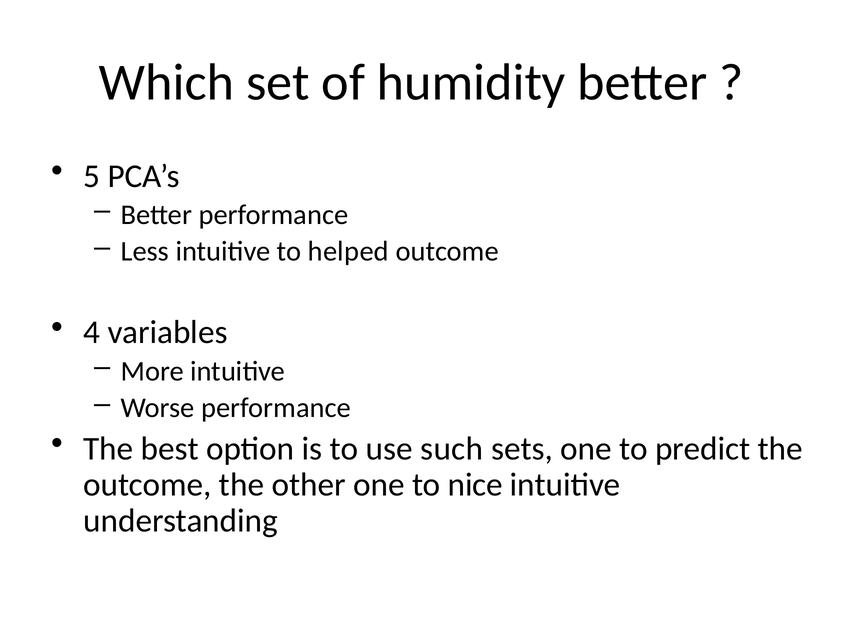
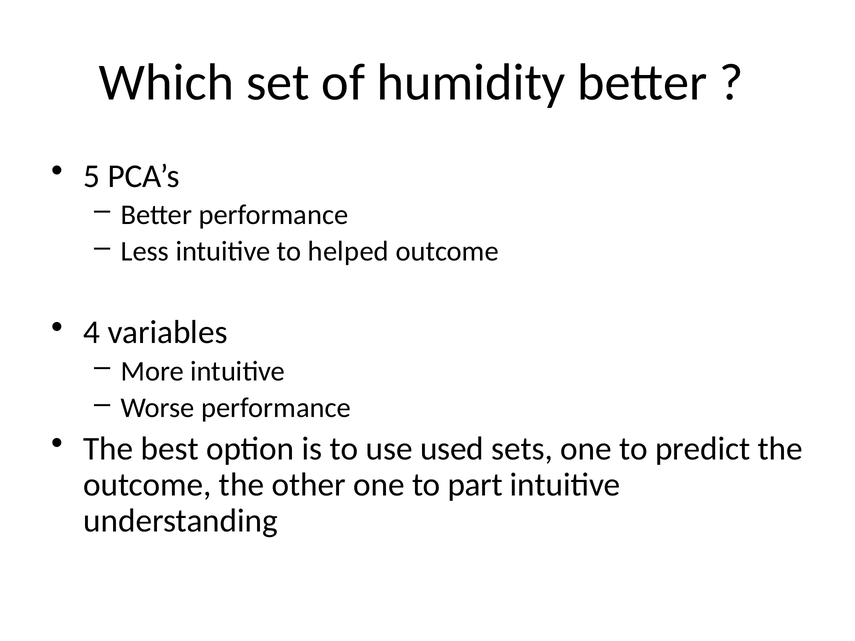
such: such -> used (452, 449)
nice: nice -> part (475, 485)
